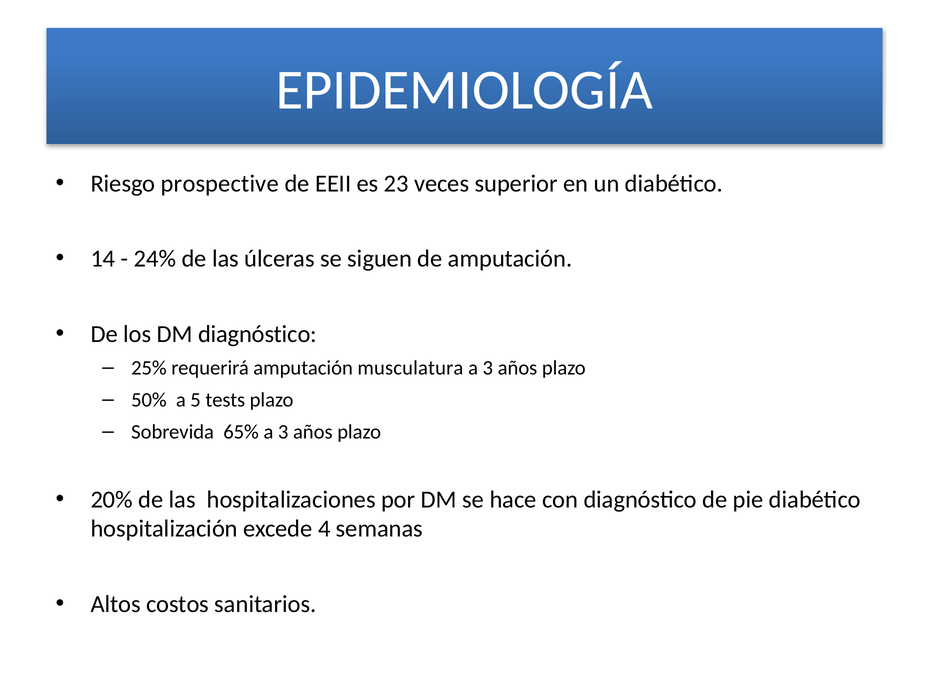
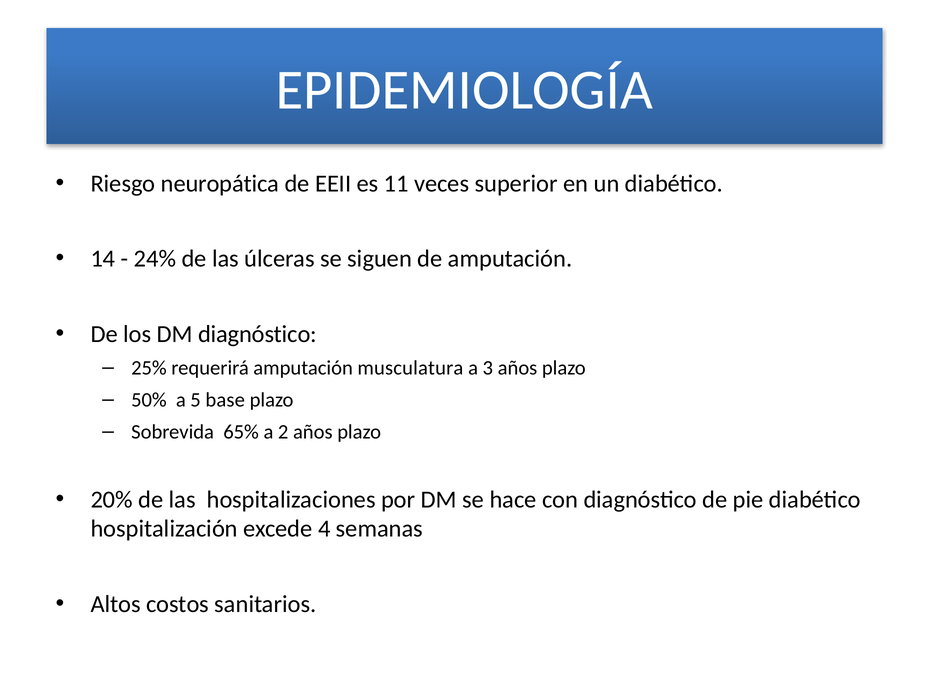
prospective: prospective -> neuropática (220, 184)
23: 23 -> 11 (396, 184)
tests: tests -> base (225, 400)
65% a 3: 3 -> 2 (283, 432)
